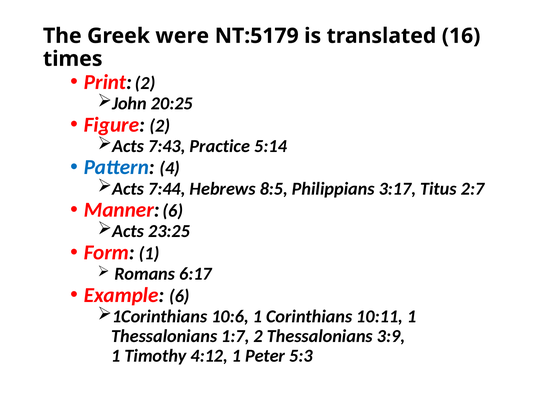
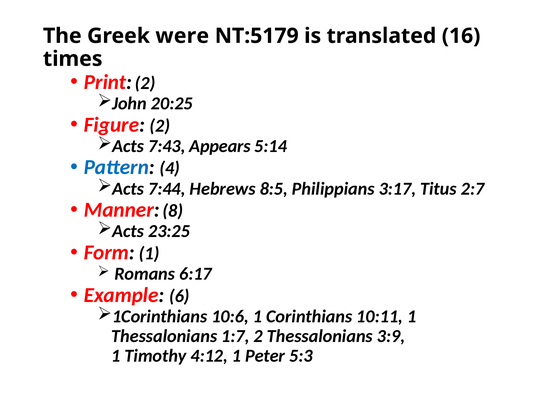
Practice: Practice -> Appears (220, 146)
Manner 6: 6 -> 8 (173, 211)
